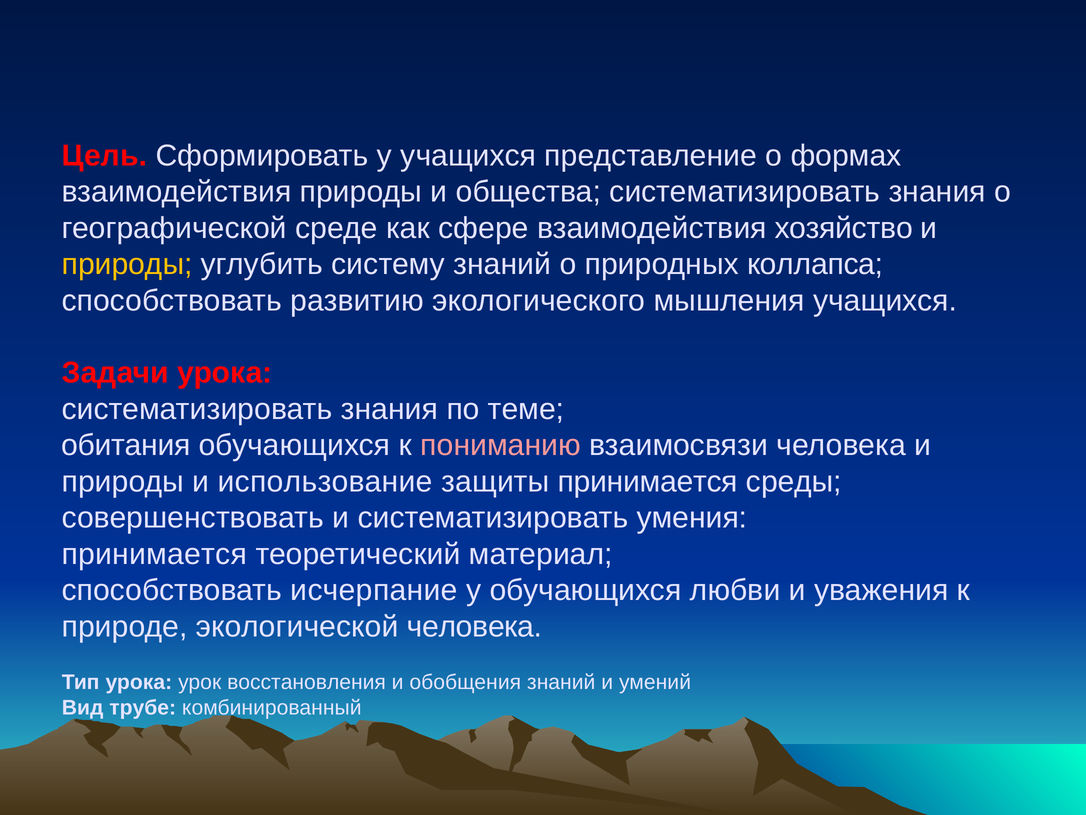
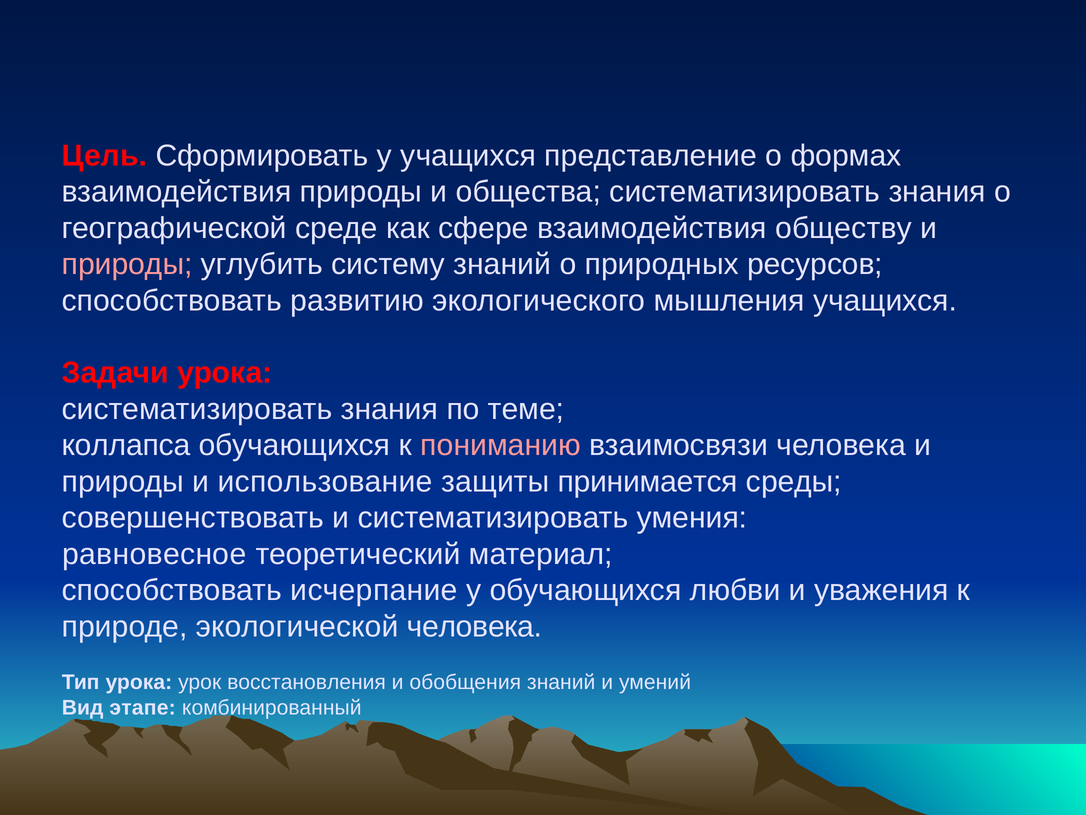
хозяйство: хозяйство -> обществу (843, 228)
природы colour: yellow -> pink (127, 264)
коллапса: коллапса -> ресурсов (815, 264)
обитания: обитания -> коллапса (126, 445)
принимается: принимается -> равновесное (154, 554)
трубе: трубе -> этапе (143, 707)
